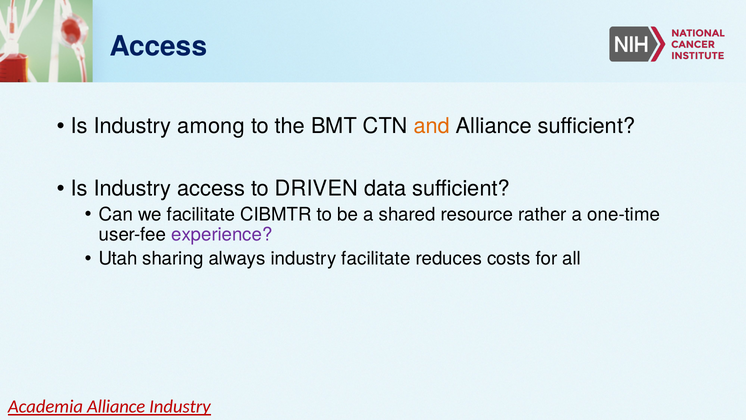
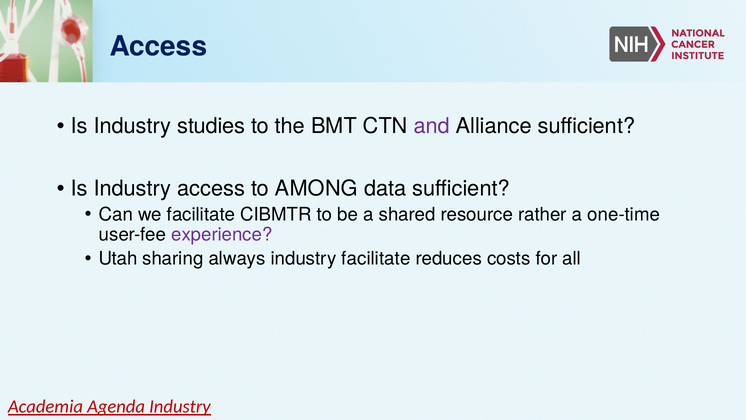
among: among -> studies (211, 126)
and colour: orange -> purple (432, 126)
DRIVEN: DRIVEN -> AMONG (316, 189)
Academia Alliance: Alliance -> Agenda (116, 406)
